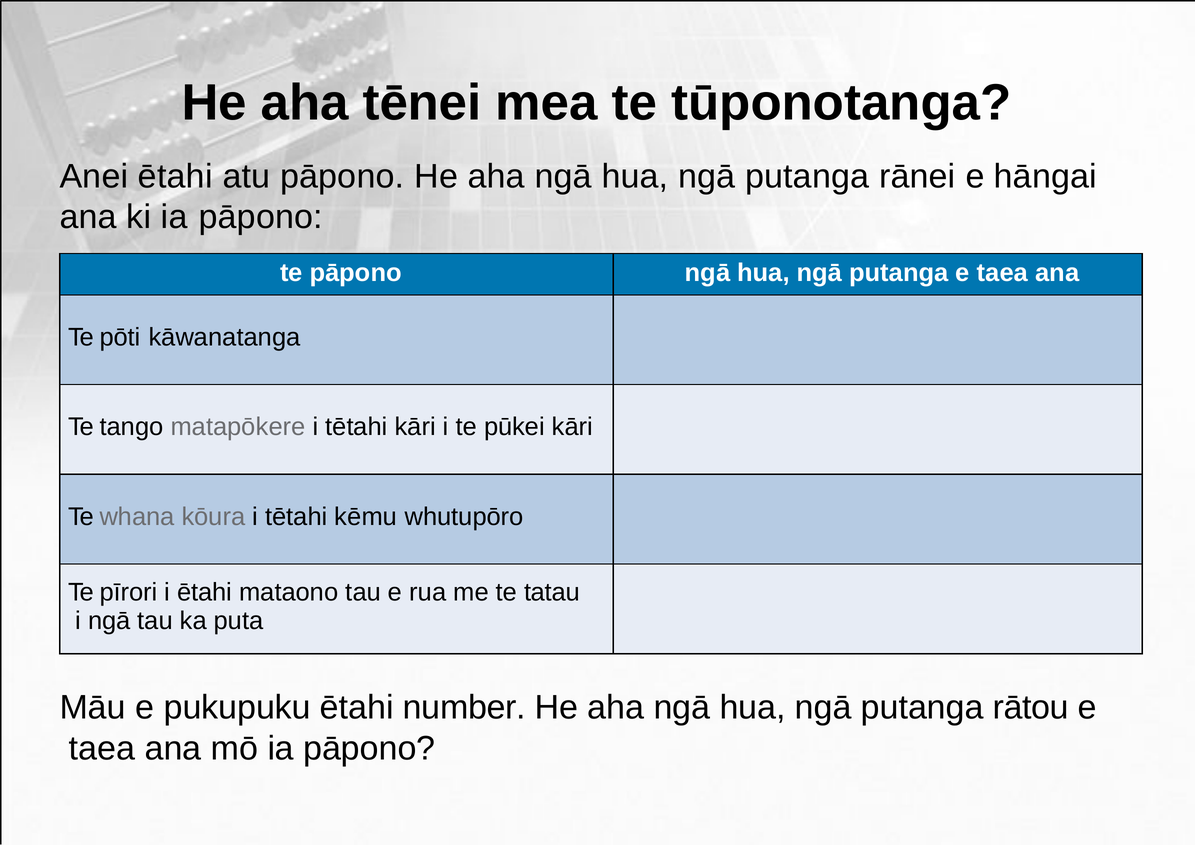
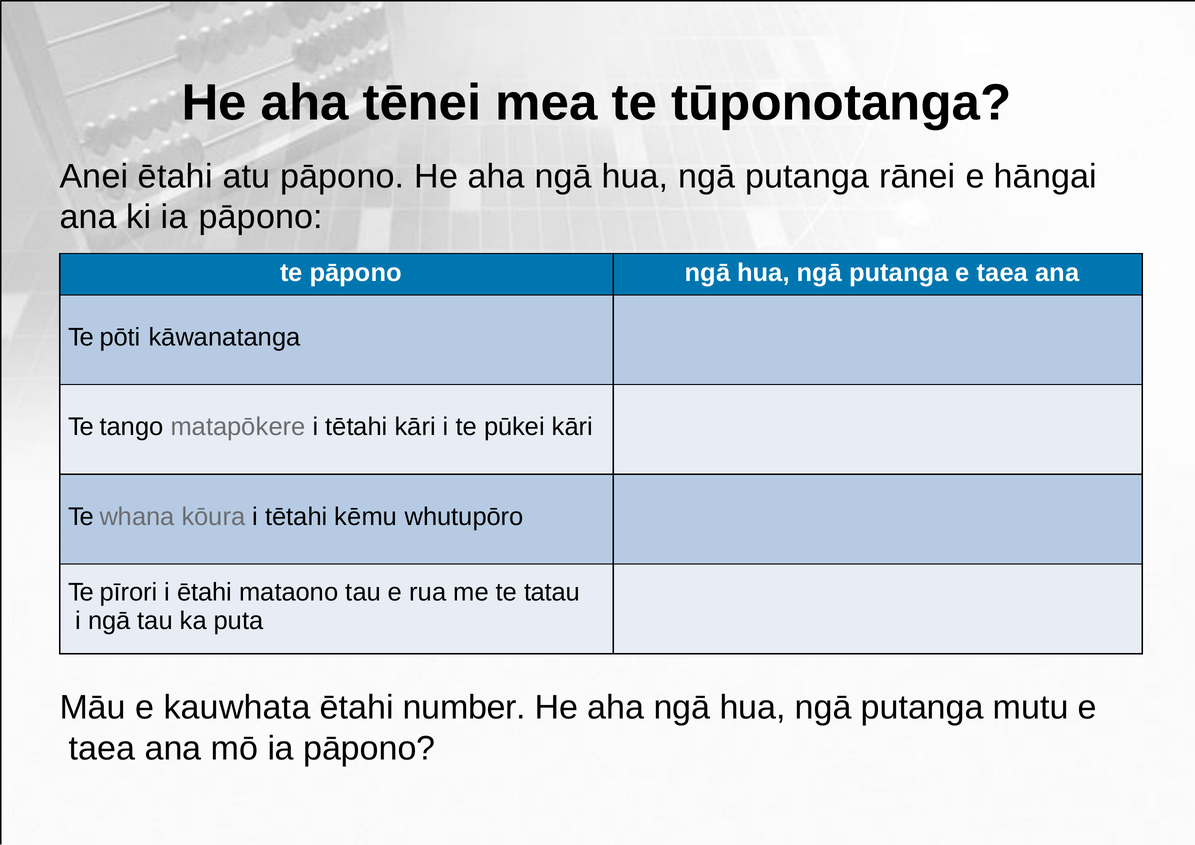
pukupuku: pukupuku -> kauwhata (237, 708)
rātou: rātou -> mutu (1031, 708)
